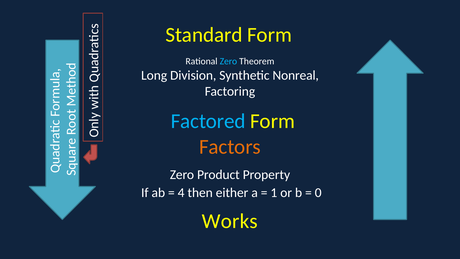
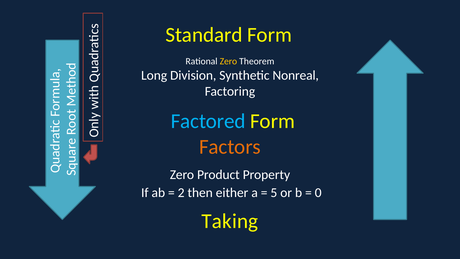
Zero colour: light blue -> yellow (228, 61)
4: 4 -> 2 (181, 193)
1: 1 -> 5 (274, 193)
Works: Works -> Taking (230, 221)
